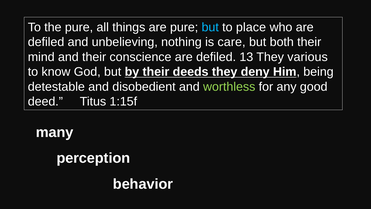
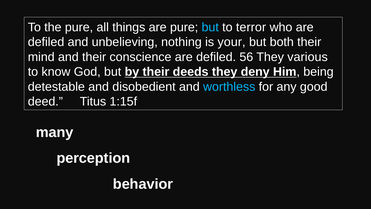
place: place -> terror (251, 27)
care: care -> your (232, 42)
13: 13 -> 56 (246, 57)
worthless colour: light green -> light blue (229, 87)
